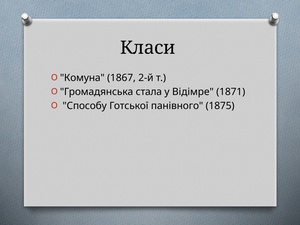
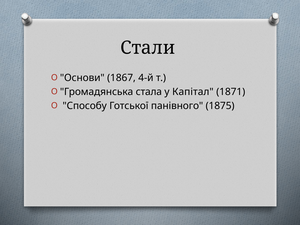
Класи: Класи -> Стали (148, 48)
Комуна: Комуна -> Основи (82, 78)
2-й: 2-й -> 4-й (146, 78)
Відімре: Відімре -> Капітал (193, 92)
